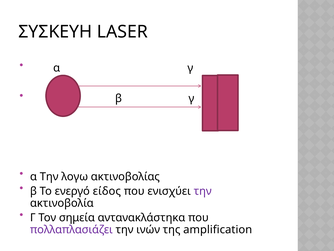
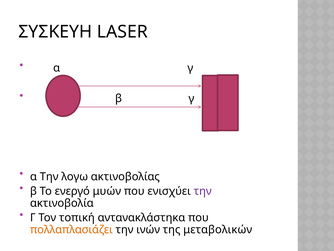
είδος: είδος -> μυών (107, 191)
σημεία: σημεία -> τοπική (77, 217)
πολλαπλασιάζει colour: purple -> orange (71, 229)
amplification: amplification -> μεταβολικών (218, 229)
